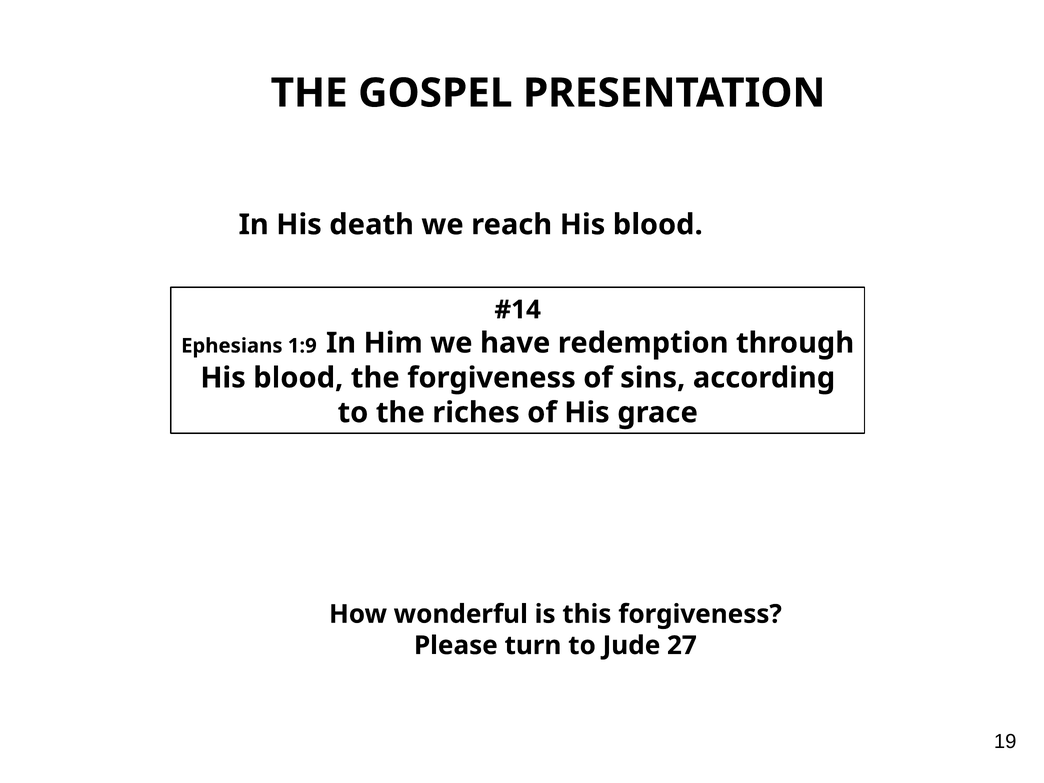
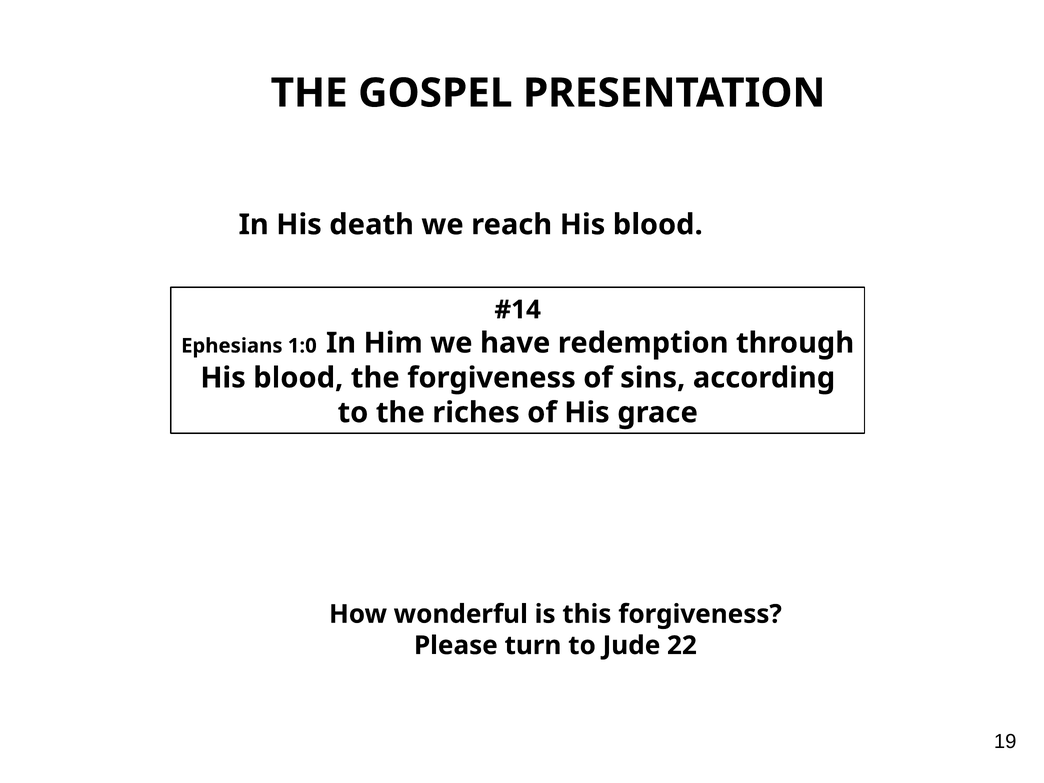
1:9: 1:9 -> 1:0 (302, 346)
27: 27 -> 22 (682, 645)
